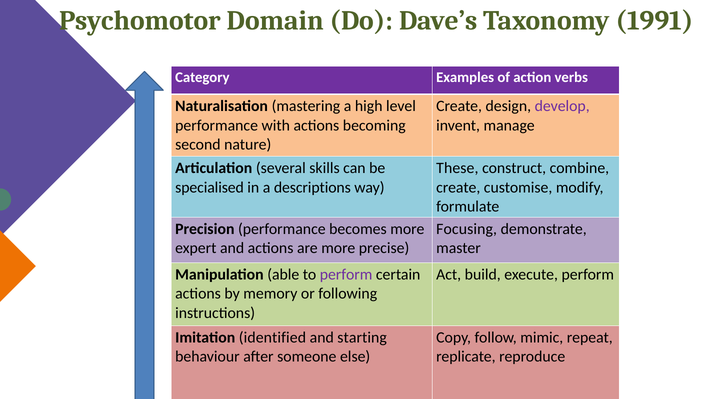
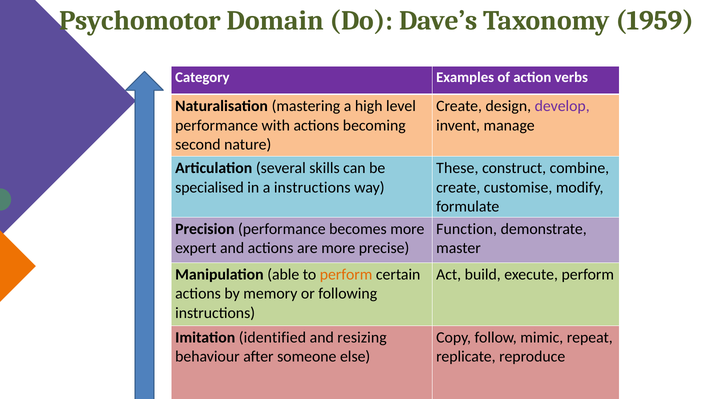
1991: 1991 -> 1959 (655, 21)
a descriptions: descriptions -> instructions (312, 187)
Focusing: Focusing -> Function (467, 229)
perform colour: purple -> orange (346, 274)
starting: starting -> resizing (362, 337)
